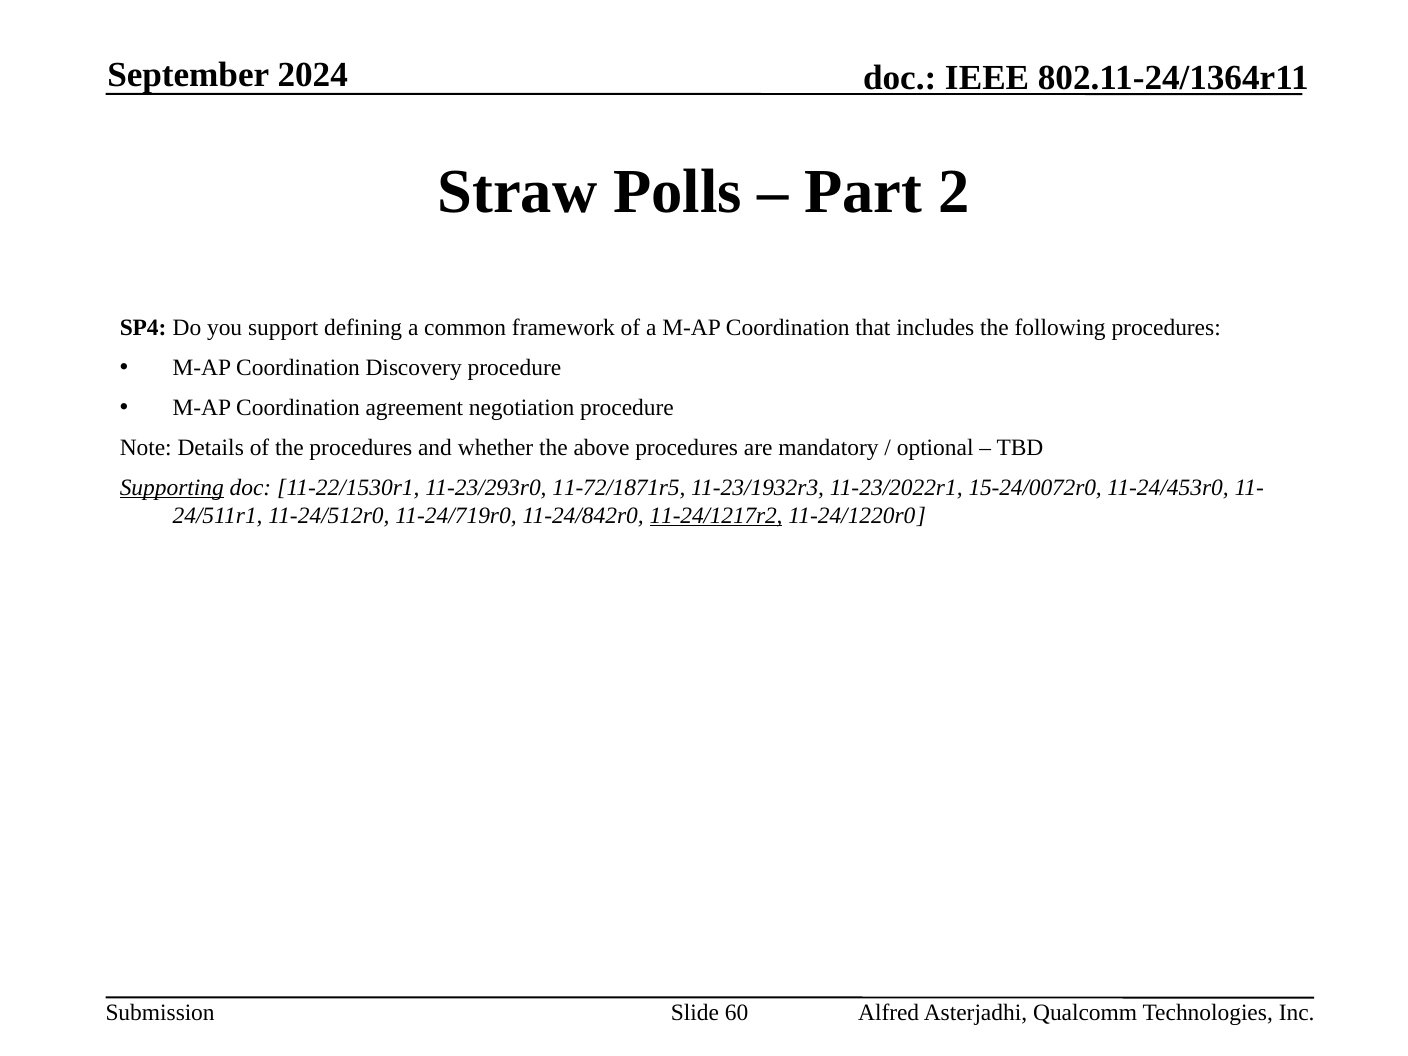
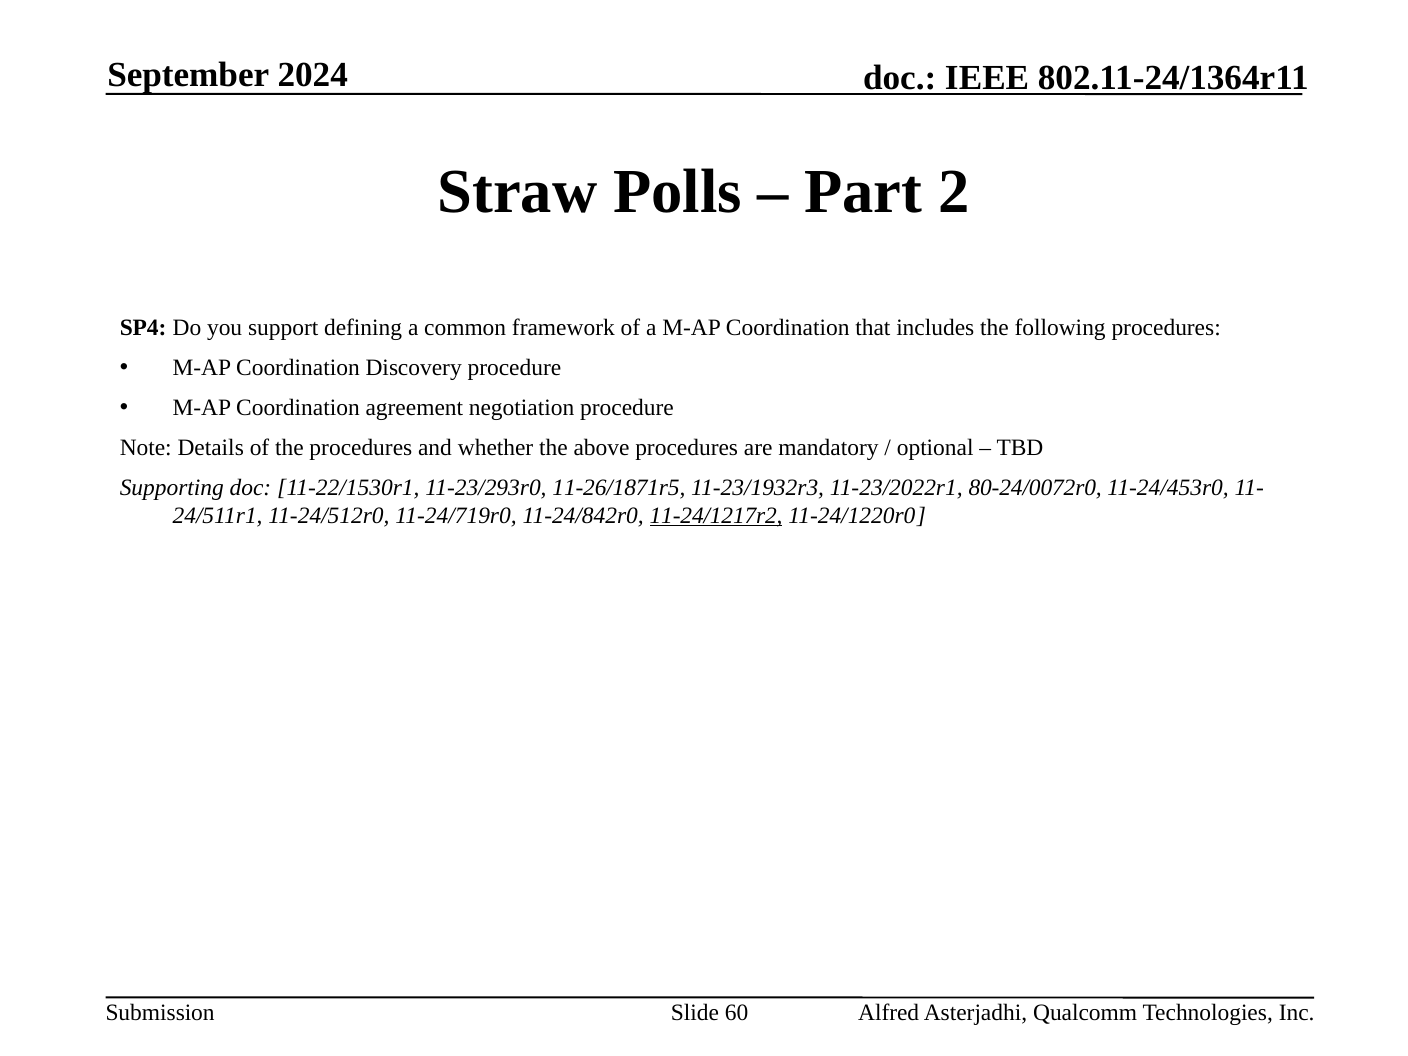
Supporting underline: present -> none (172, 488)
11-72/1871r5: 11-72/1871r5 -> 11-26/1871r5 (619, 488)
15-24/0072r0: 15-24/0072r0 -> 80-24/0072r0 (1035, 488)
